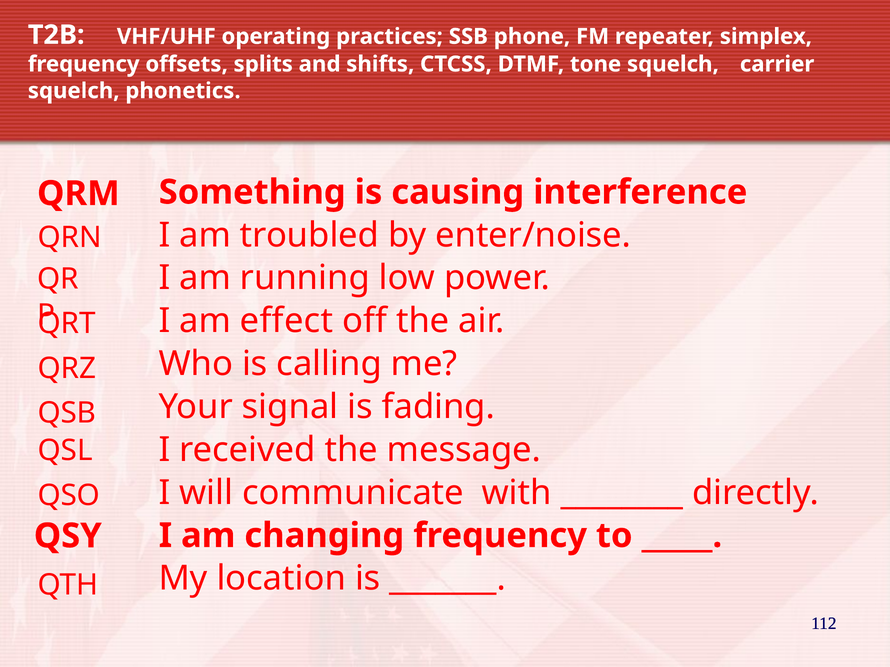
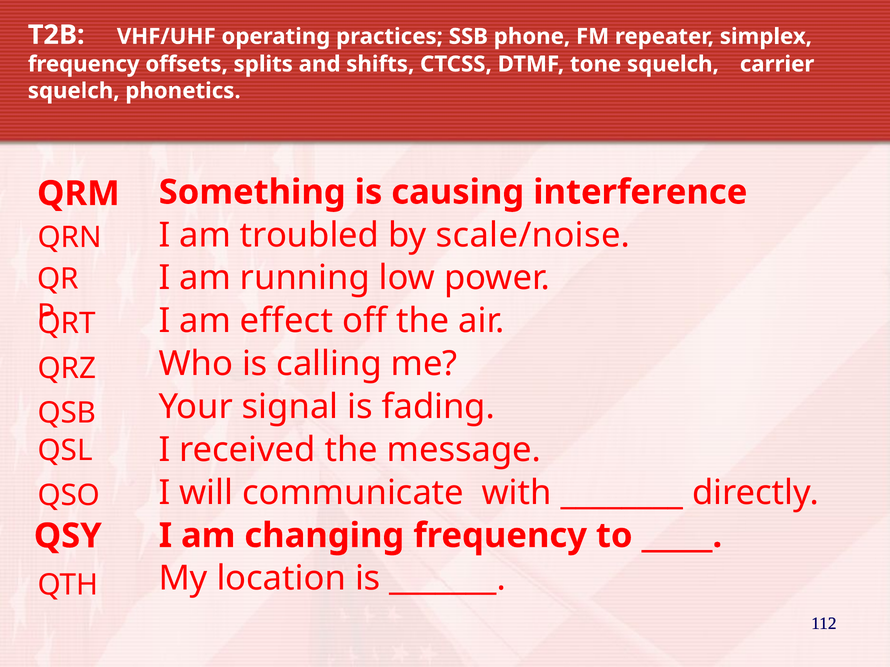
enter/noise: enter/noise -> scale/noise (533, 235)
